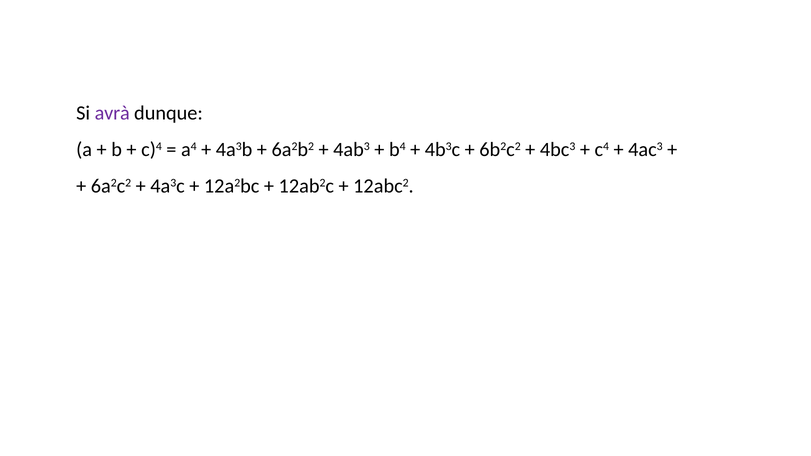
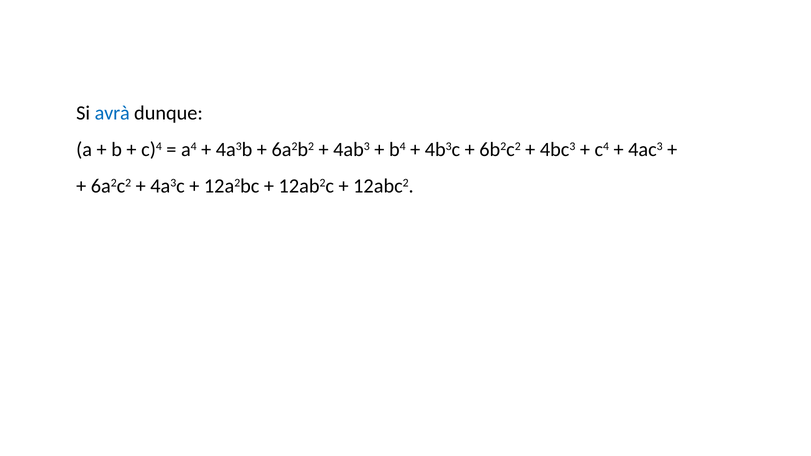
avrà colour: purple -> blue (112, 113)
